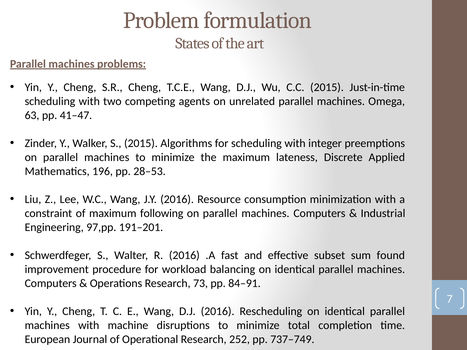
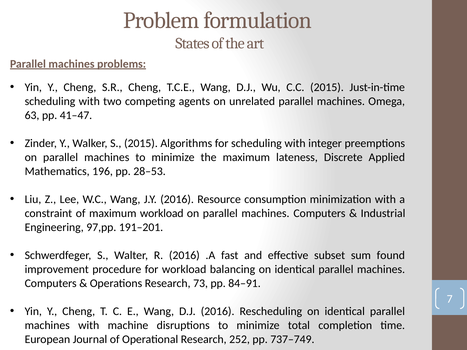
maximum following: following -> workload (162, 213)
